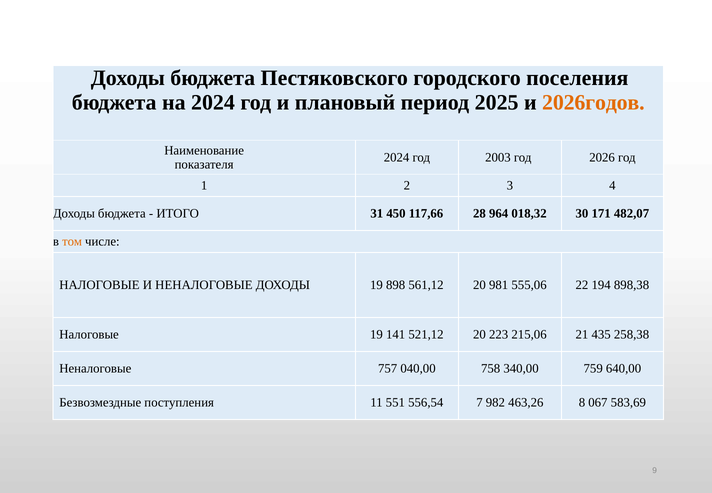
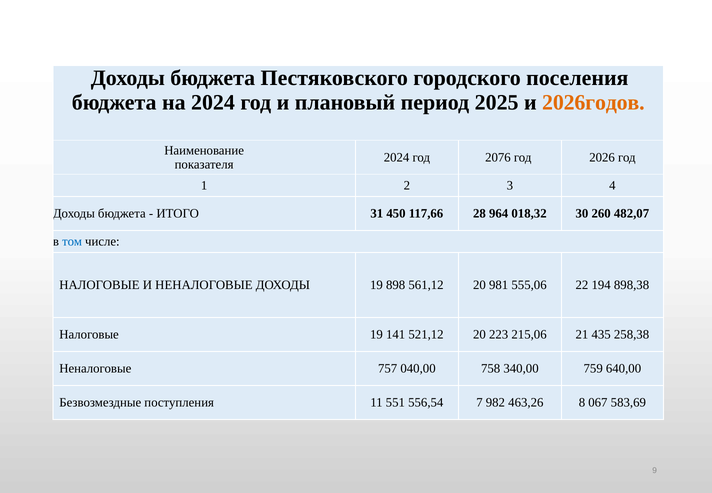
2003: 2003 -> 2076 (498, 157)
171: 171 -> 260 (601, 214)
том colour: orange -> blue (72, 242)
